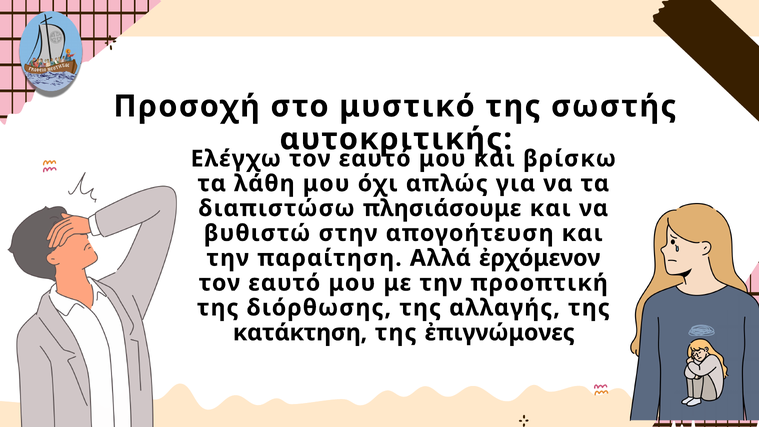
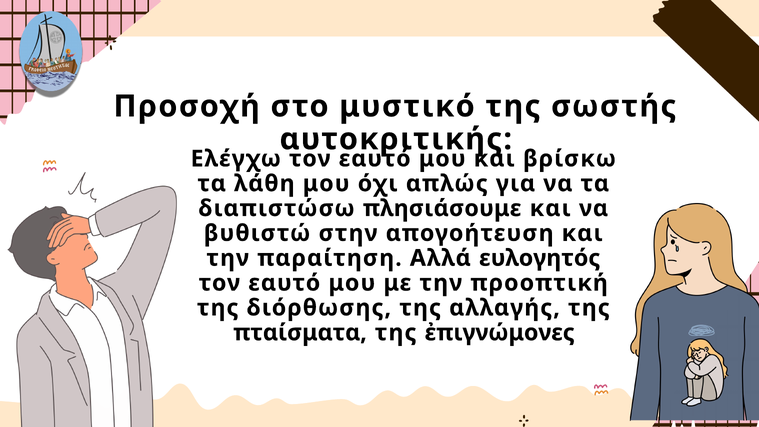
ἐρχόμενον: ἐρχόμενον -> ευλογητός (540, 258)
κατάκτηση: κατάκτηση -> πταίσματα (300, 333)
